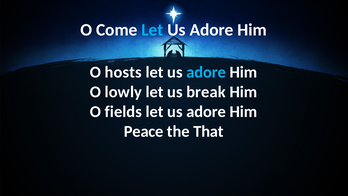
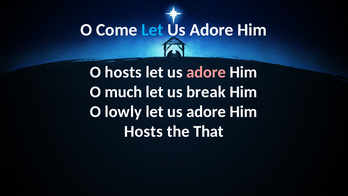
adore colour: light blue -> pink (206, 72)
lowly: lowly -> much (123, 92)
fields: fields -> lowly (123, 112)
Peace: Peace -> Hosts (144, 131)
